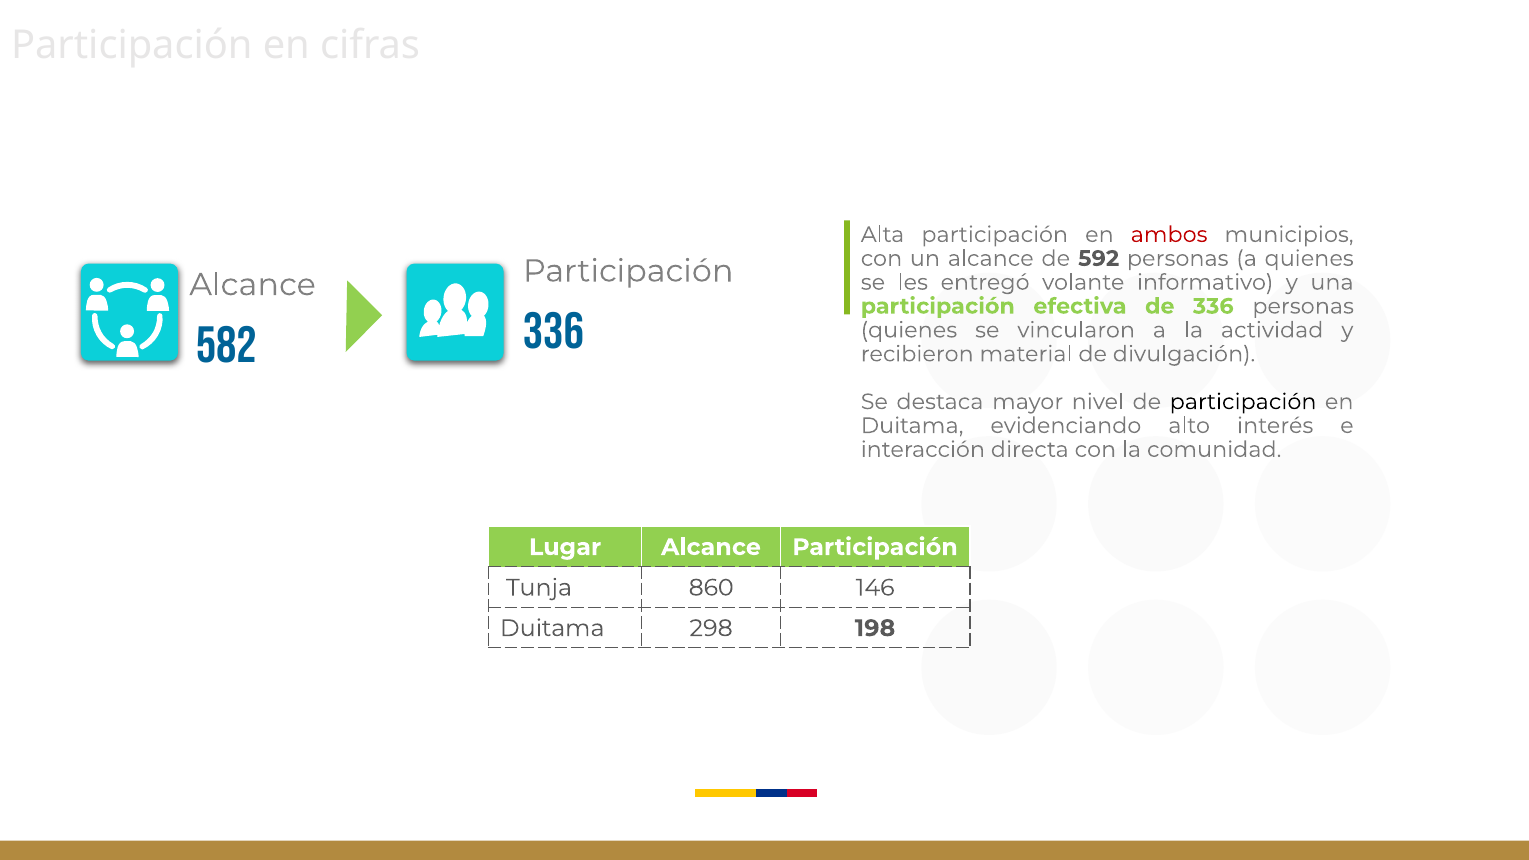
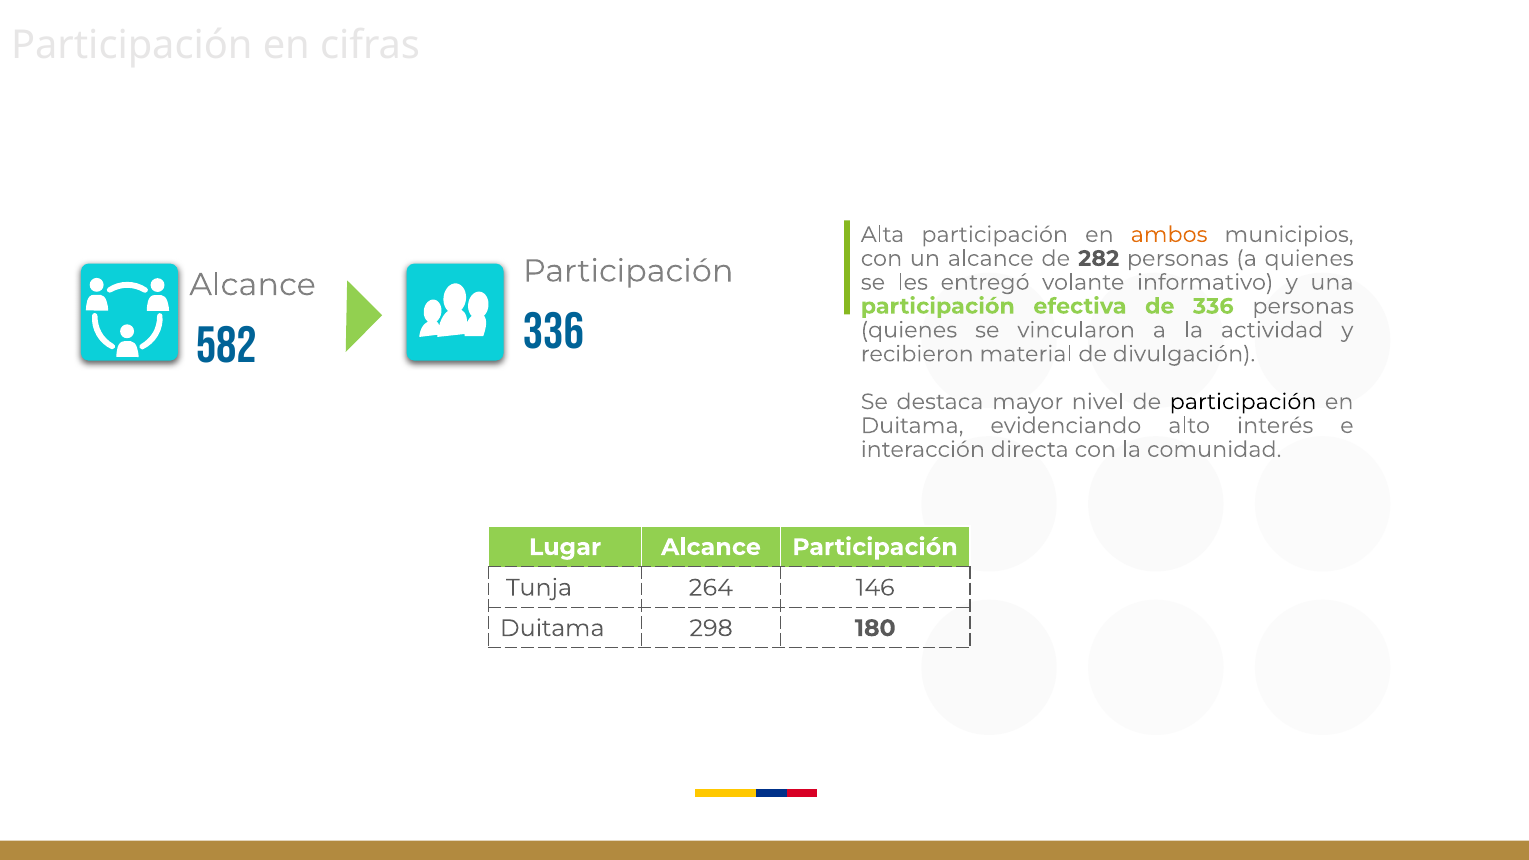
ambos colour: red -> orange (1169, 235)
592: 592 -> 282 (1099, 259)
860: 860 -> 264 (711, 588)
198: 198 -> 180 (875, 628)
